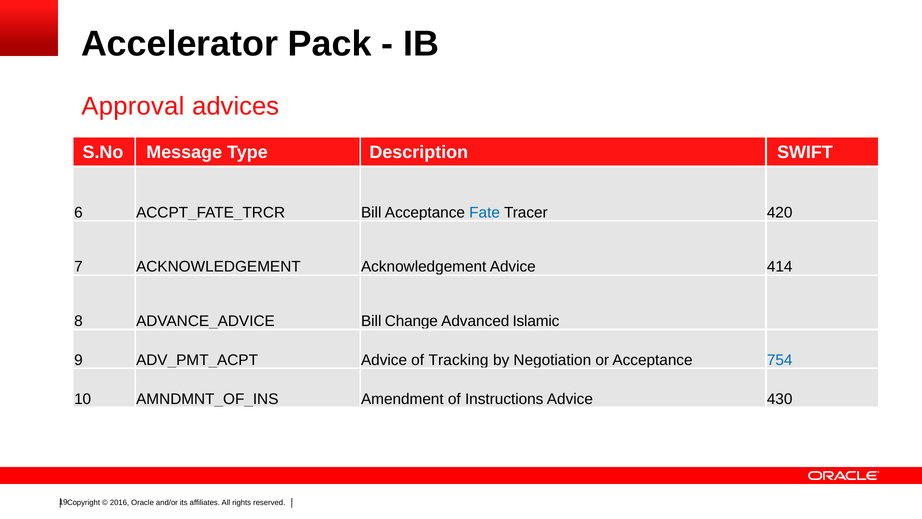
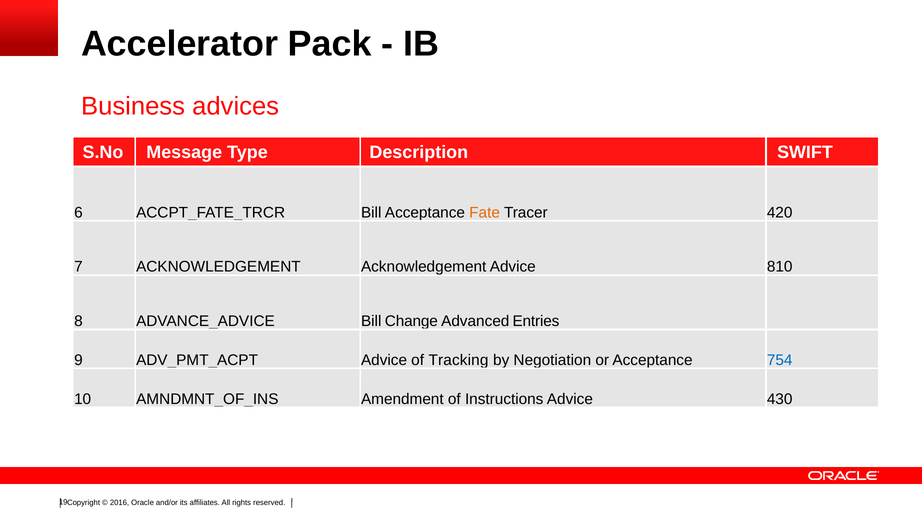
Approval: Approval -> Business (133, 106)
Fate colour: blue -> orange (485, 212)
414: 414 -> 810 (780, 267)
Islamic: Islamic -> Entries (536, 321)
